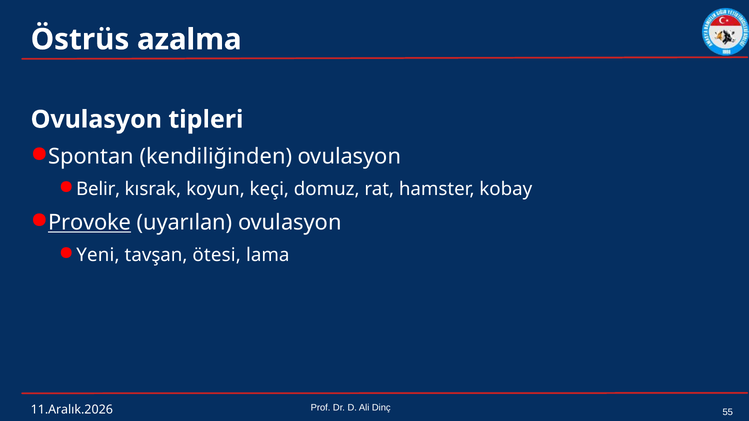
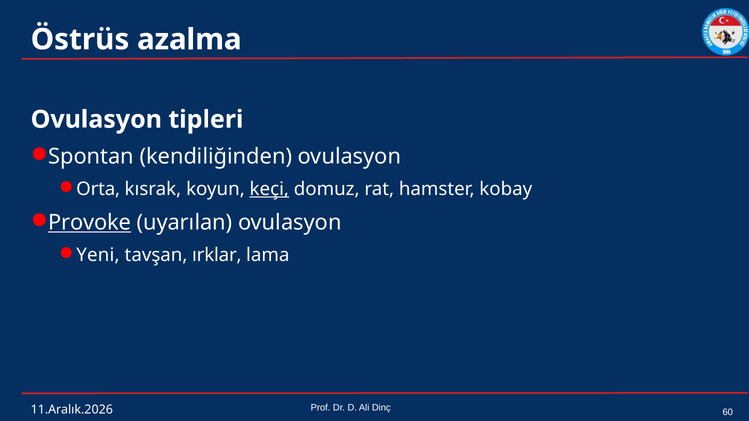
Belir: Belir -> Orta (98, 189)
keçi underline: none -> present (269, 189)
ötesi: ötesi -> ırklar (217, 255)
55: 55 -> 60 (728, 412)
